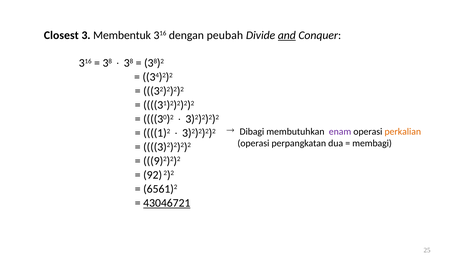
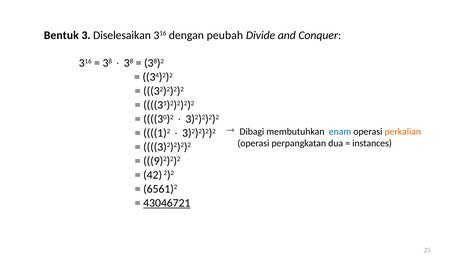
Closest: Closest -> Bentuk (61, 35)
Membentuk: Membentuk -> Diselesaikan (122, 35)
and underline: present -> none (287, 35)
enam colour: purple -> blue (340, 132)
membagi: membagi -> instances (372, 143)
92: 92 -> 42 (153, 175)
